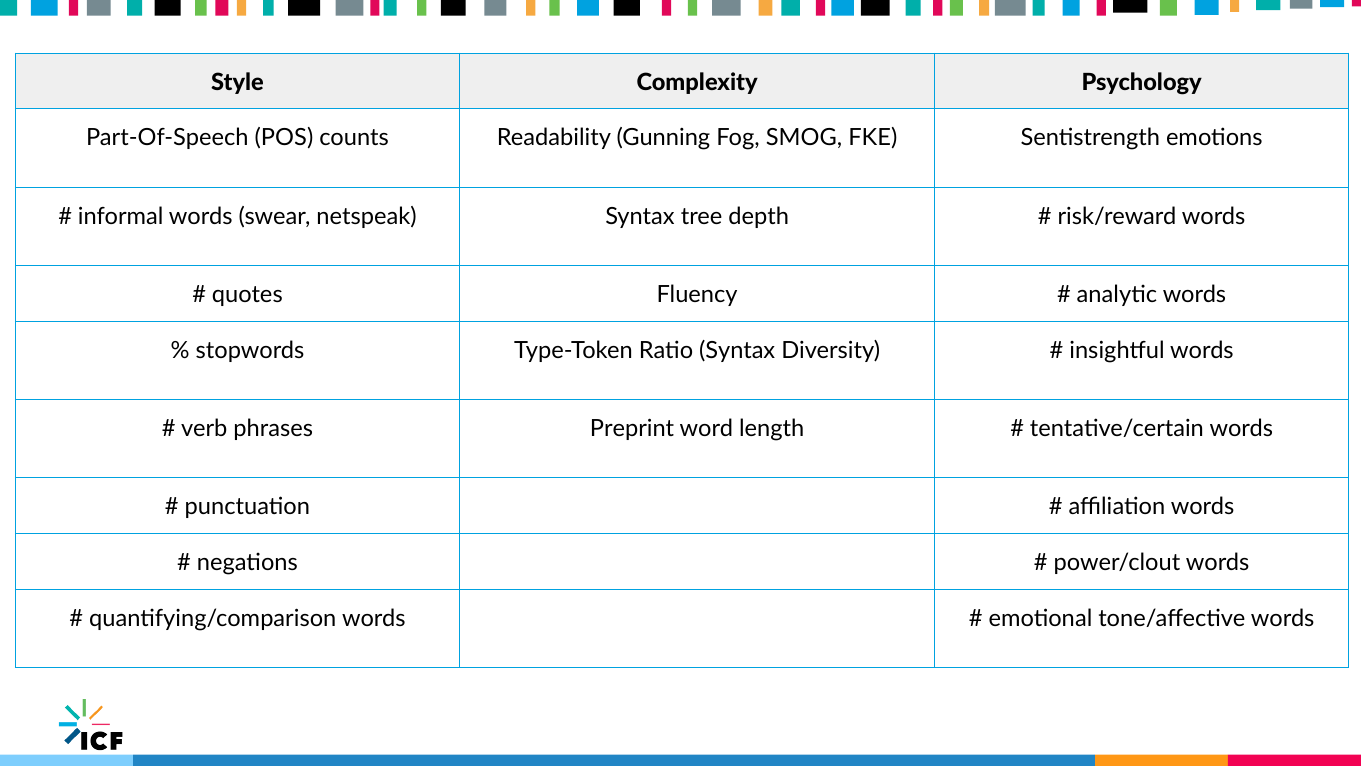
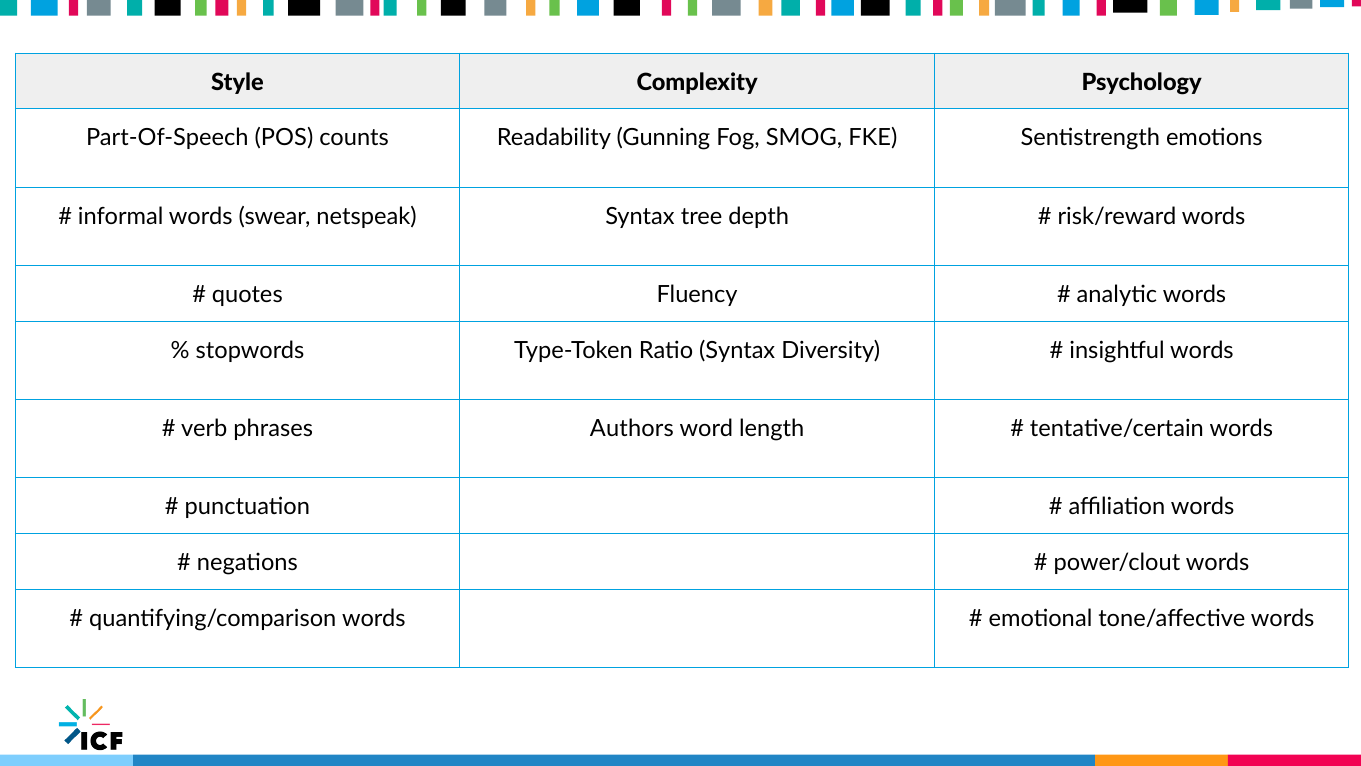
Preprint: Preprint -> Authors (632, 428)
